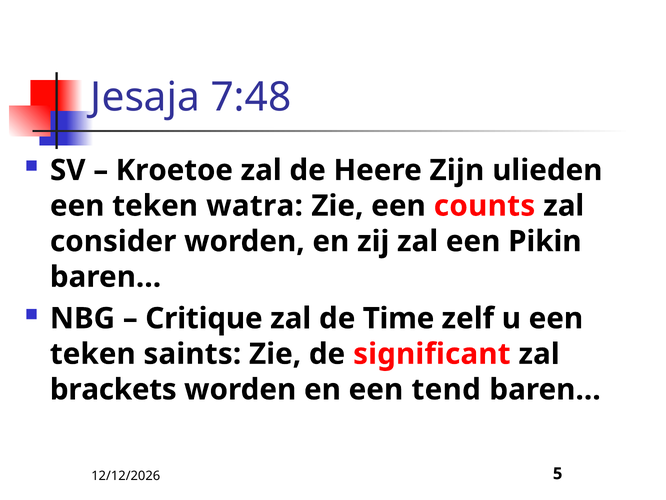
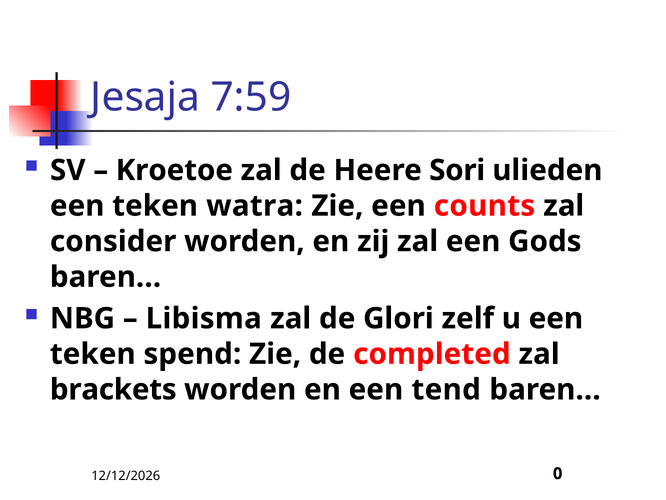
7:48: 7:48 -> 7:59 (251, 97)
Zijn: Zijn -> Sori (457, 170)
Pikin: Pikin -> Gods (545, 241)
Critique: Critique -> Libisma (204, 318)
Time: Time -> Glori (398, 318)
saints: saints -> spend (192, 354)
significant: significant -> completed (432, 354)
5: 5 -> 0 (558, 473)
